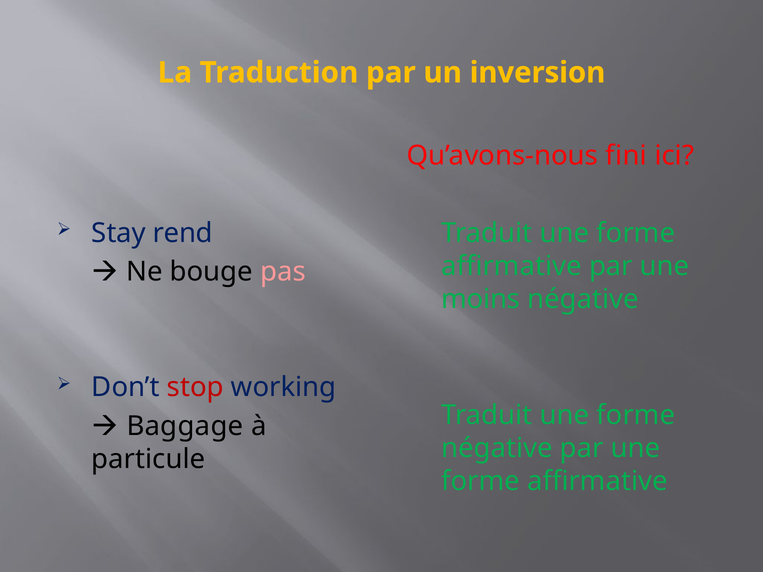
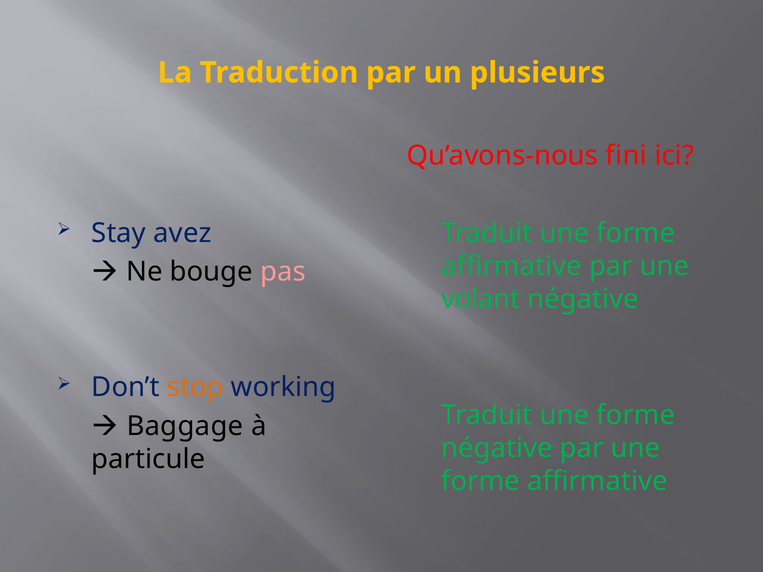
inversion: inversion -> plusieurs (537, 73)
rend: rend -> avez (183, 233)
moins: moins -> volant (481, 299)
stop colour: red -> orange (195, 388)
